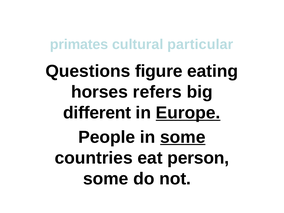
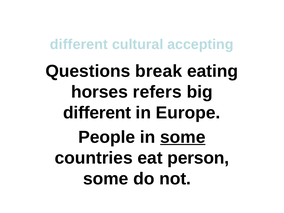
primates: primates -> different (79, 45)
particular: particular -> accepting (200, 45)
figure: figure -> break (159, 71)
Europe underline: present -> none (188, 113)
